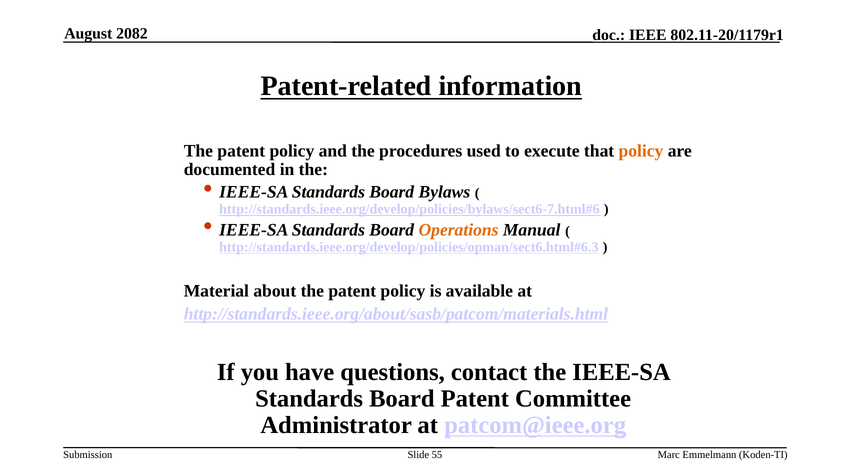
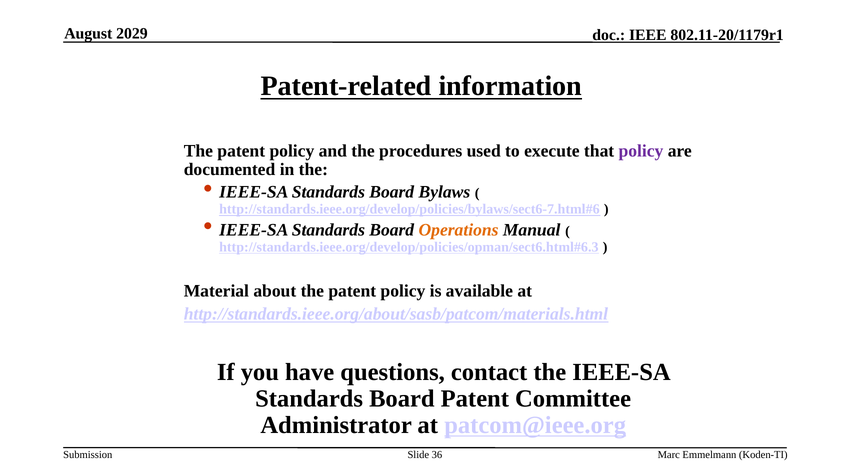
2082: 2082 -> 2029 (132, 34)
policy colour: orange -> purple (641, 151)
55: 55 -> 36 (437, 455)
